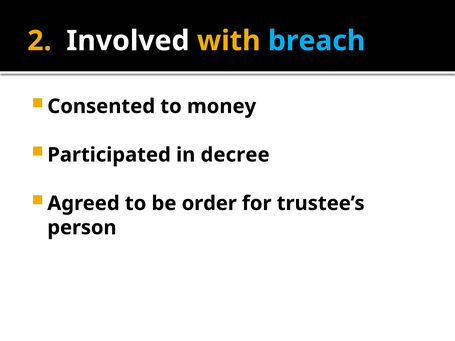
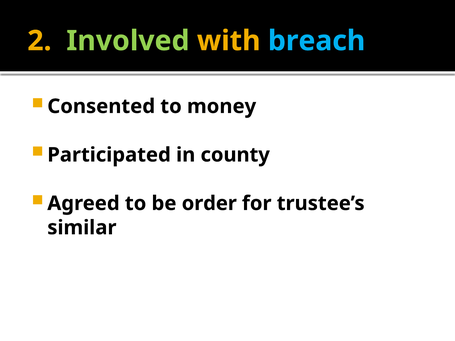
Involved colour: white -> light green (128, 41)
decree: decree -> county (235, 155)
person: person -> similar (82, 228)
